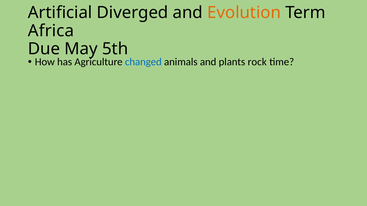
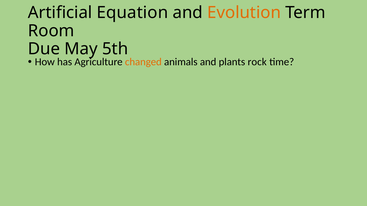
Diverged: Diverged -> Equation (132, 13)
Africa: Africa -> Room (51, 31)
changed colour: blue -> orange (143, 62)
